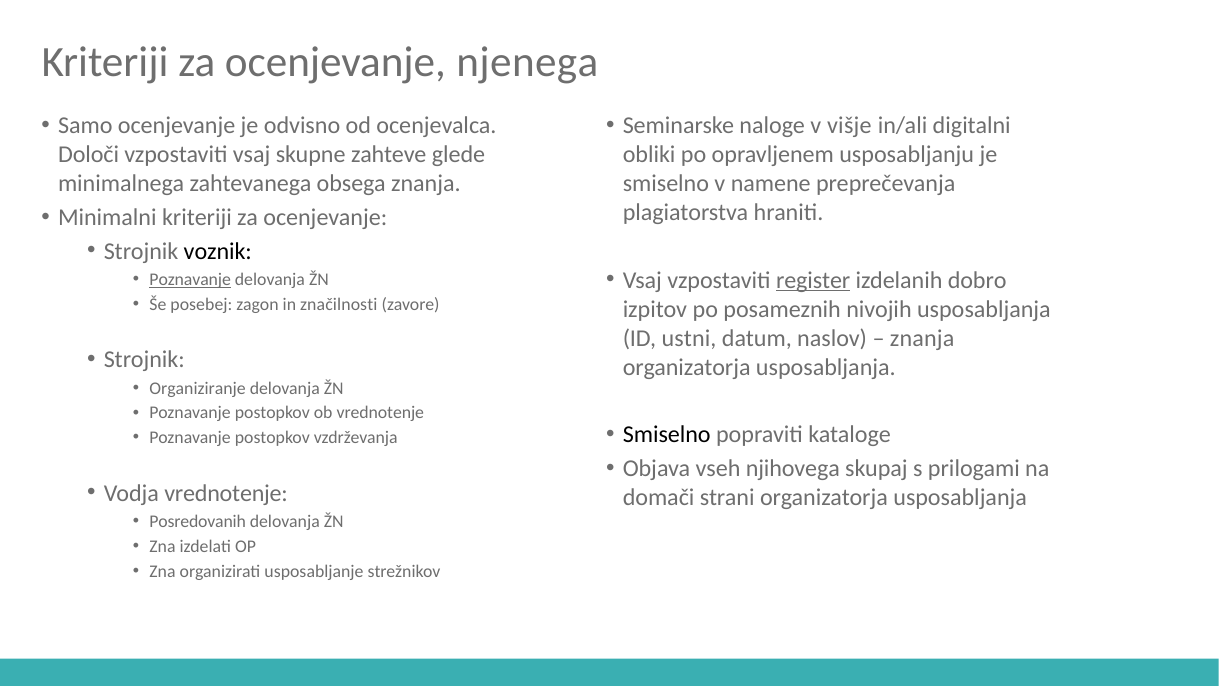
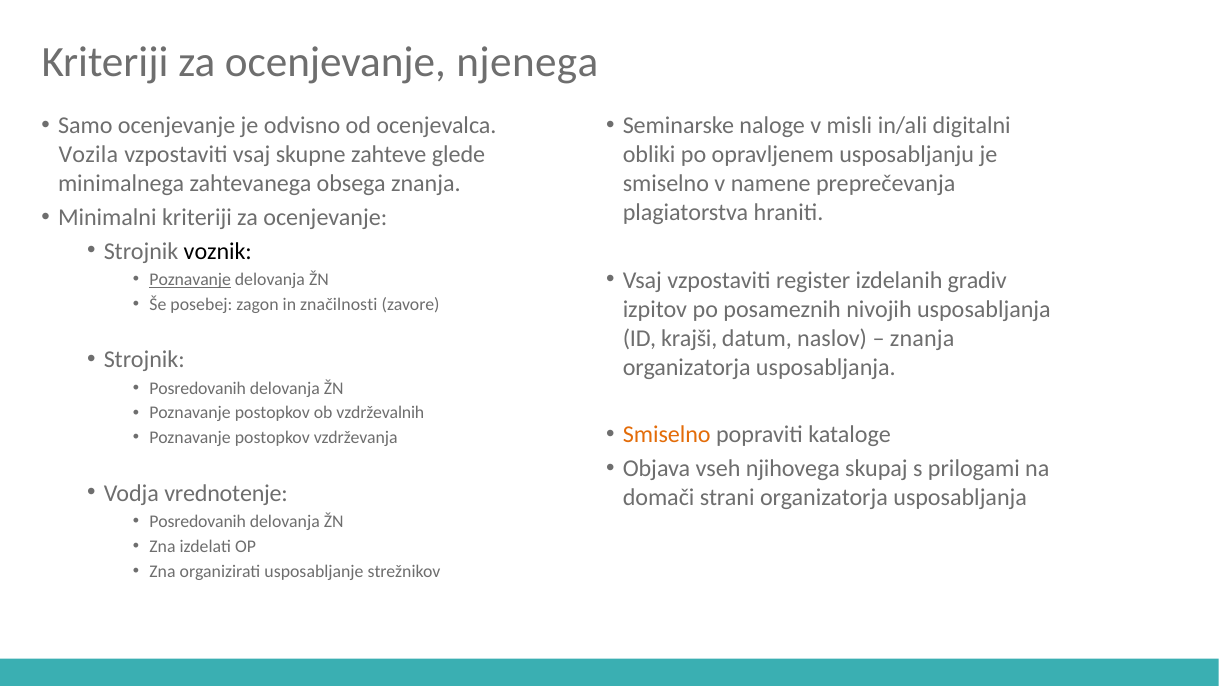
višje: višje -> misli (849, 126)
Določi: Določi -> Vozila (88, 155)
register underline: present -> none (813, 280)
dobro: dobro -> gradiv (977, 280)
ustni: ustni -> krajši (689, 338)
Organiziranje: Organiziranje -> Posredovanih (198, 388)
ob vrednotenje: vrednotenje -> vzdrževalnih (380, 413)
Smiselno colour: black -> orange (667, 435)
